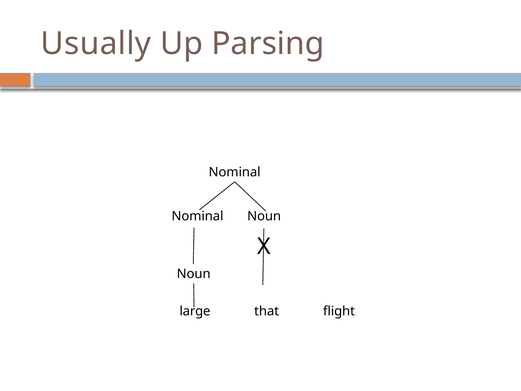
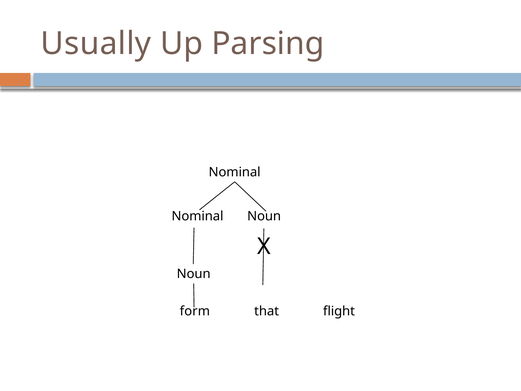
large: large -> form (195, 311)
